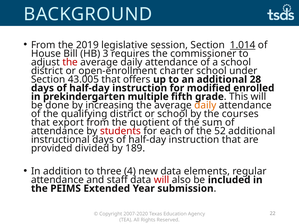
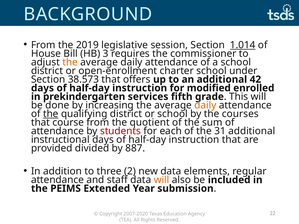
the colour: red -> orange (70, 62)
43.005: 43.005 -> 38.573 (83, 80)
28: 28 -> 42 (255, 80)
multiple: multiple -> services (148, 97)
the underline: none -> present (51, 114)
export: export -> course (68, 123)
52: 52 -> 31 (220, 131)
189: 189 -> 887 (135, 148)
4: 4 -> 2 (130, 171)
will colour: red -> orange (162, 180)
